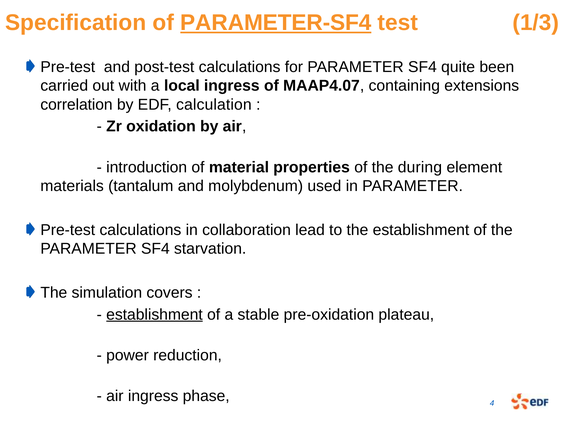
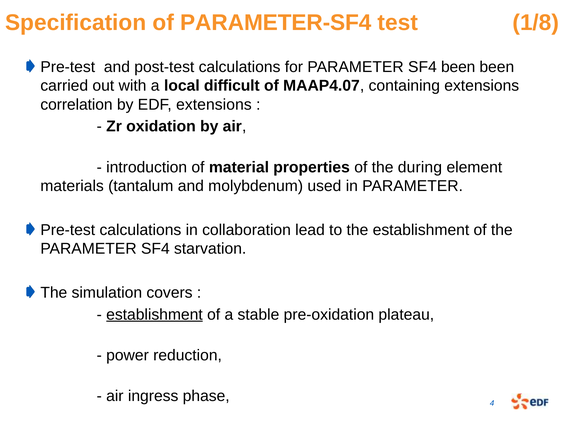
PARAMETER-SF4 underline: present -> none (276, 23)
1/3: 1/3 -> 1/8 (536, 23)
SF4 quite: quite -> been (458, 67)
local ingress: ingress -> difficult (232, 86)
EDF calculation: calculation -> extensions (214, 104)
